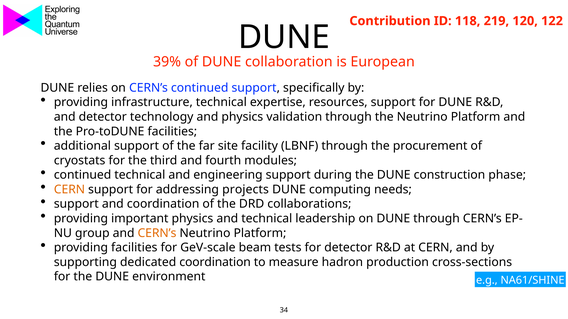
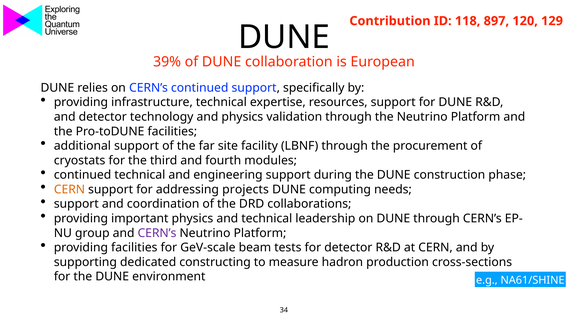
219: 219 -> 897 (496, 21)
122: 122 -> 129 (552, 21)
CERN’s colour: orange -> purple (157, 233)
dedicated coordination: coordination -> constructing (215, 263)
